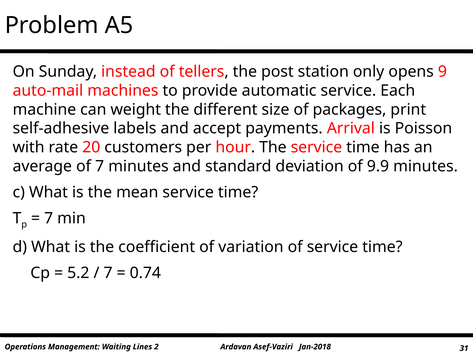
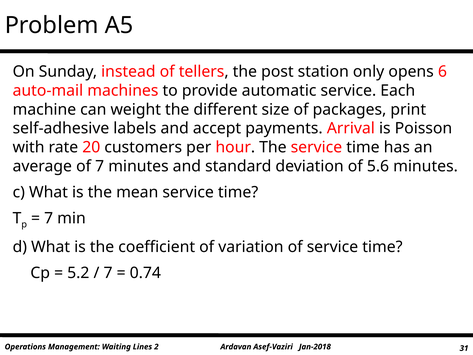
9: 9 -> 6 (443, 72)
9.9: 9.9 -> 5.6 (378, 166)
